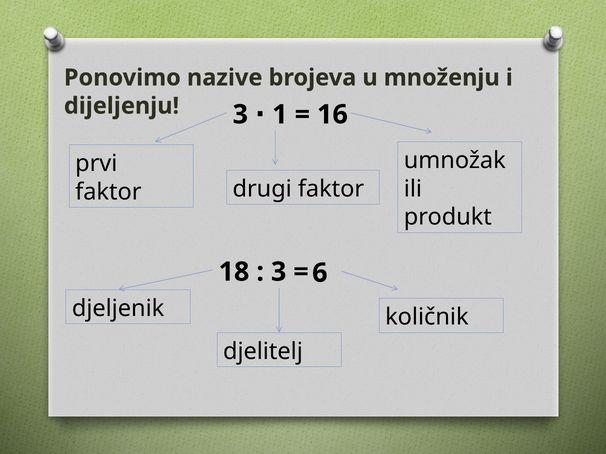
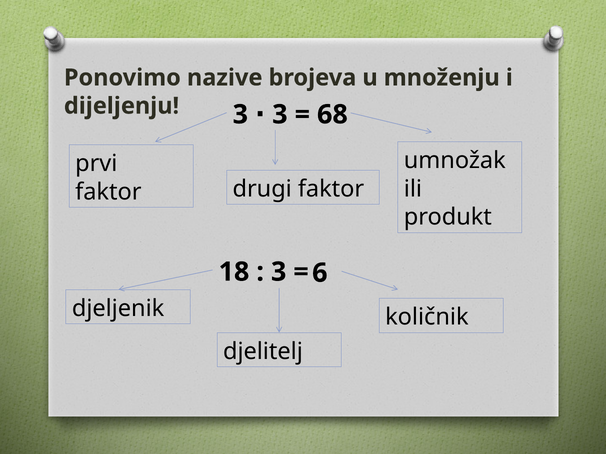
3 1: 1 -> 3 (280, 115)
16: 16 -> 68 (332, 115)
